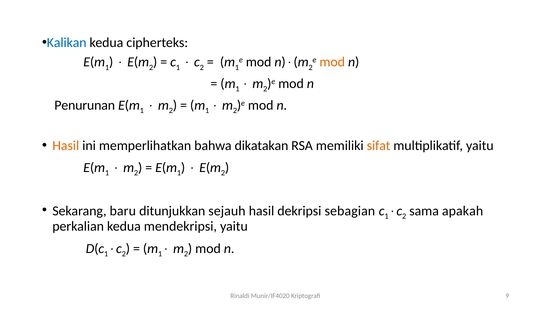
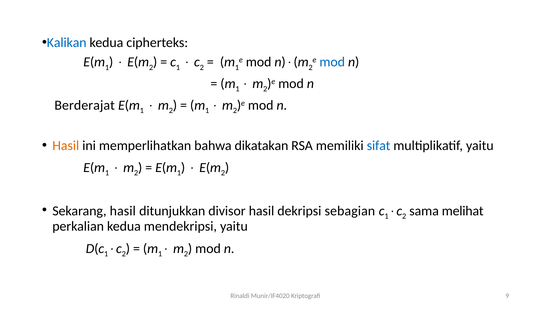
mod colour: orange -> blue (332, 62)
Penurunan: Penurunan -> Berderajat (85, 105)
sifat colour: orange -> blue (379, 146)
Sekarang baru: baru -> hasil (123, 211)
sejauh: sejauh -> divisor (227, 211)
apakah: apakah -> melihat (463, 211)
